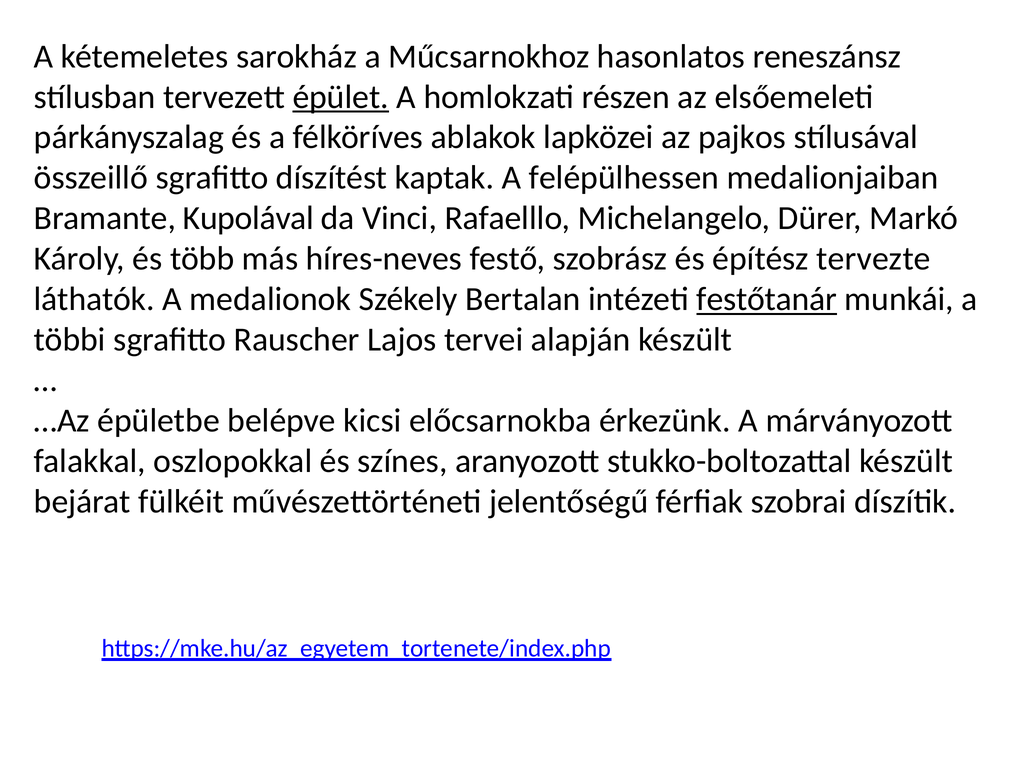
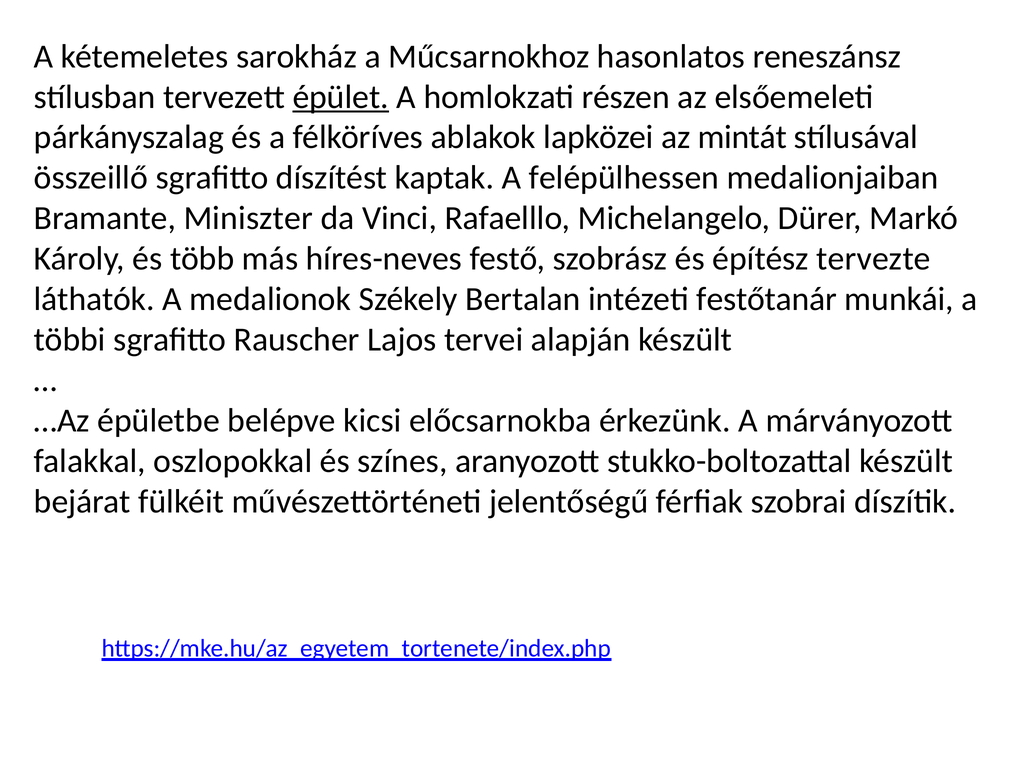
pajkos: pajkos -> mintát (742, 137)
Kupolával: Kupolával -> Miniszter (248, 218)
festőtanár underline: present -> none (767, 299)
